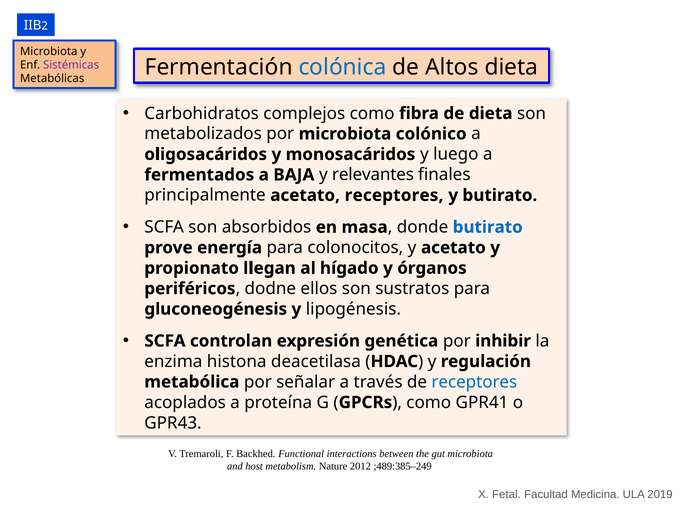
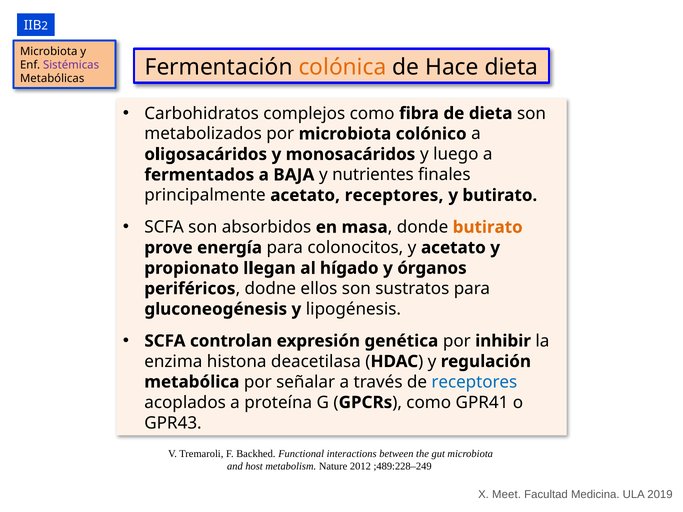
colónica colour: blue -> orange (343, 67)
Altos: Altos -> Hace (452, 67)
relevantes: relevantes -> nutrientes (373, 175)
butirato colour: blue -> orange (488, 227)
;489:385–249: ;489:385–249 -> ;489:228–249 (403, 467)
Fetal: Fetal -> Meet (507, 495)
